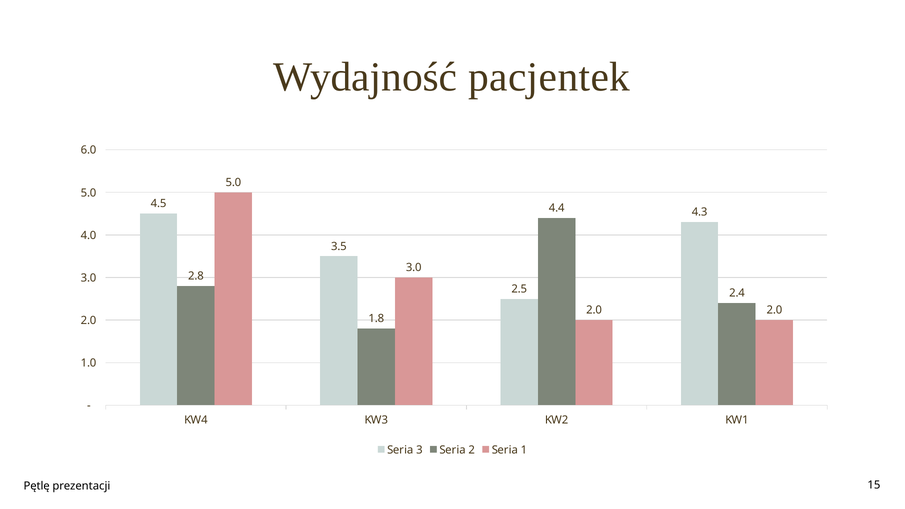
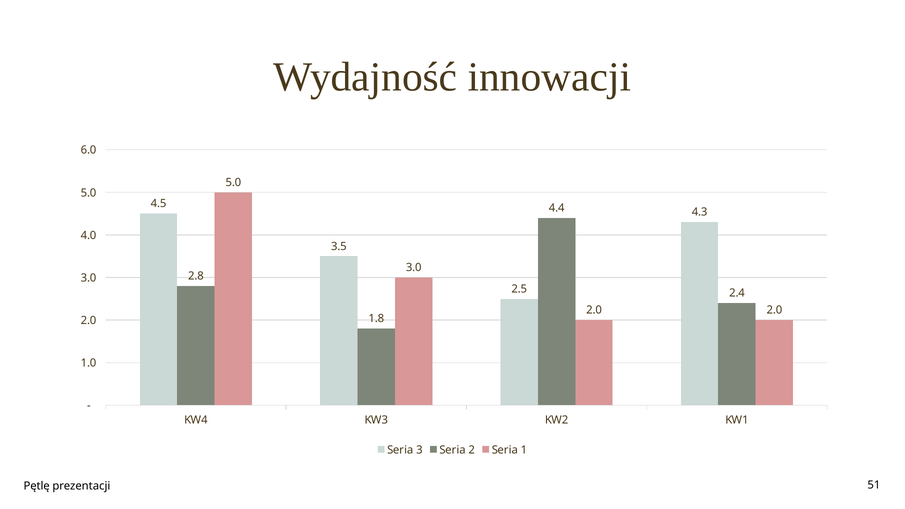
pacjentek: pacjentek -> innowacji (549, 77)
15: 15 -> 51 (874, 485)
